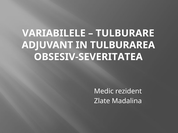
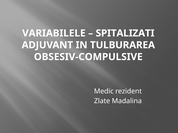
TULBURARE: TULBURARE -> SPITALIZATI (125, 33)
OBSESIV-SEVERITATEA: OBSESIV-SEVERITATEA -> OBSESIV-COMPULSIVE (88, 57)
